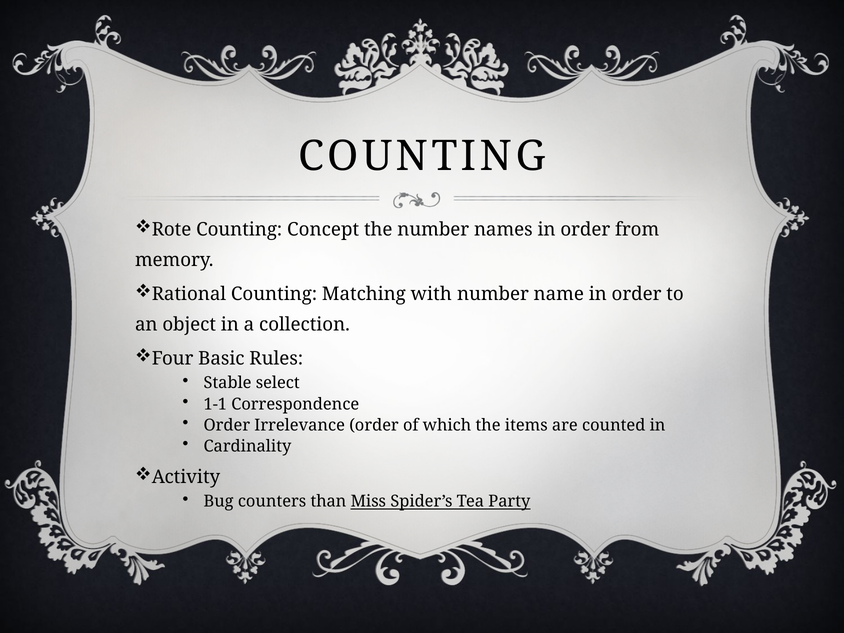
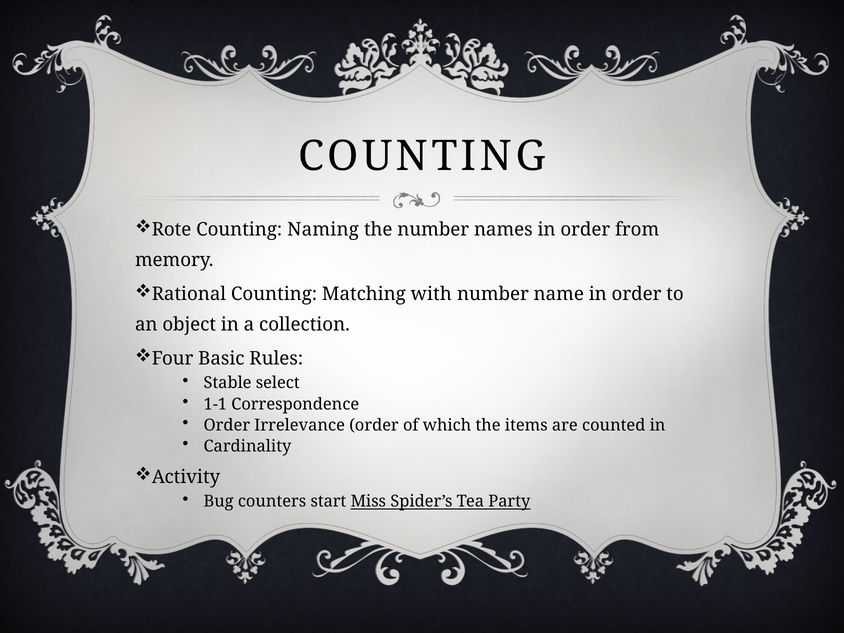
Concept: Concept -> Naming (323, 230)
than: than -> start (328, 502)
